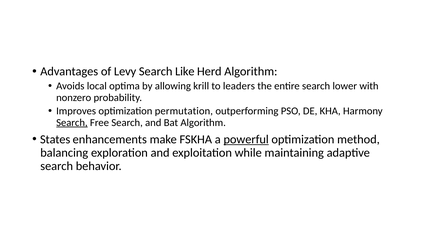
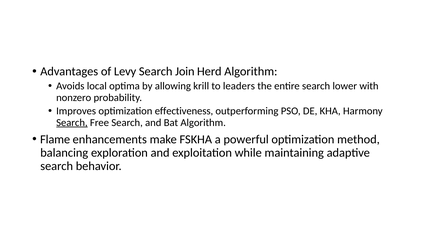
Like: Like -> Join (185, 72)
permutation: permutation -> effectiveness (184, 111)
States: States -> Flame (55, 140)
powerful underline: present -> none (246, 140)
